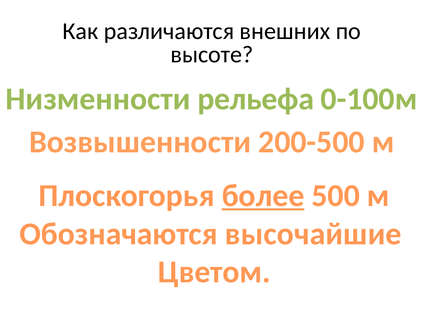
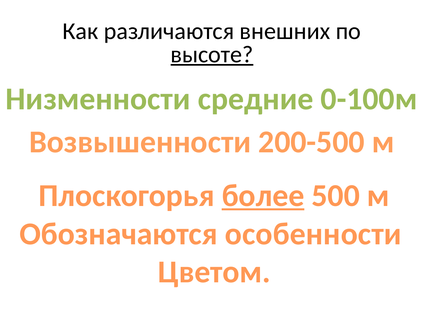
высоте underline: none -> present (212, 54)
рельефа: рельефа -> средние (256, 99)
высочайшие: высочайшие -> особенности (313, 234)
